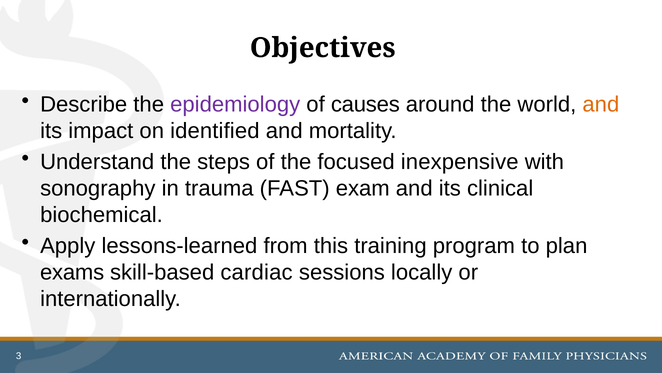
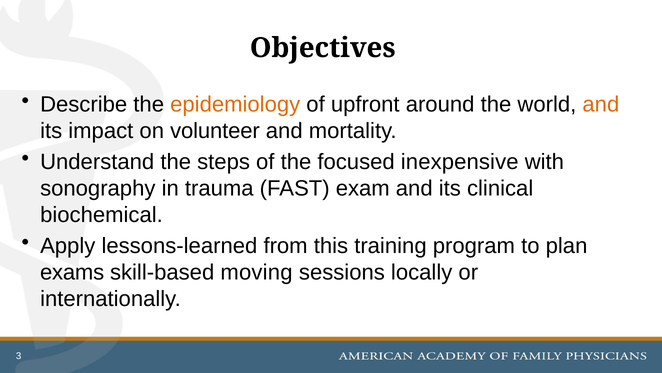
epidemiology colour: purple -> orange (235, 104)
causes: causes -> upfront (365, 104)
identified: identified -> volunteer (215, 131)
cardiac: cardiac -> moving (257, 272)
